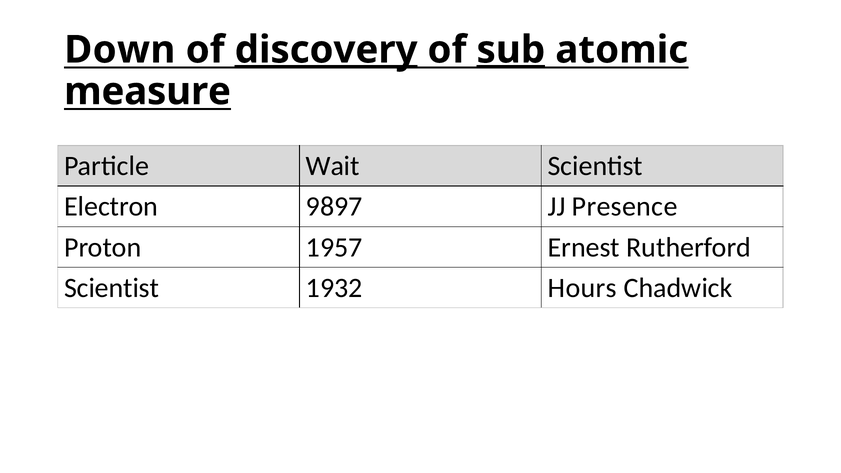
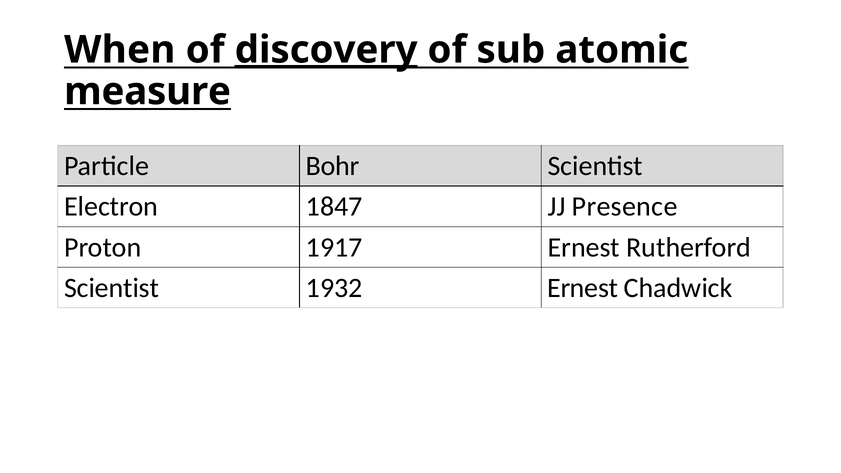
Down: Down -> When (120, 50)
sub underline: present -> none (511, 50)
Wait: Wait -> Bohr (333, 166)
9897: 9897 -> 1847 (334, 207)
1957: 1957 -> 1917 (334, 247)
1932 Hours: Hours -> Ernest (583, 288)
